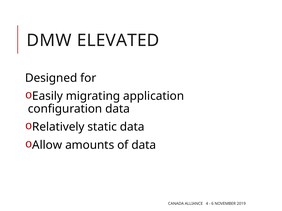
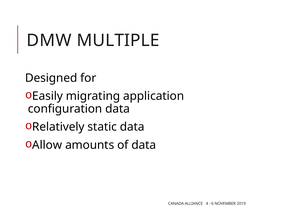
ELEVATED: ELEVATED -> MULTIPLE (118, 40)
